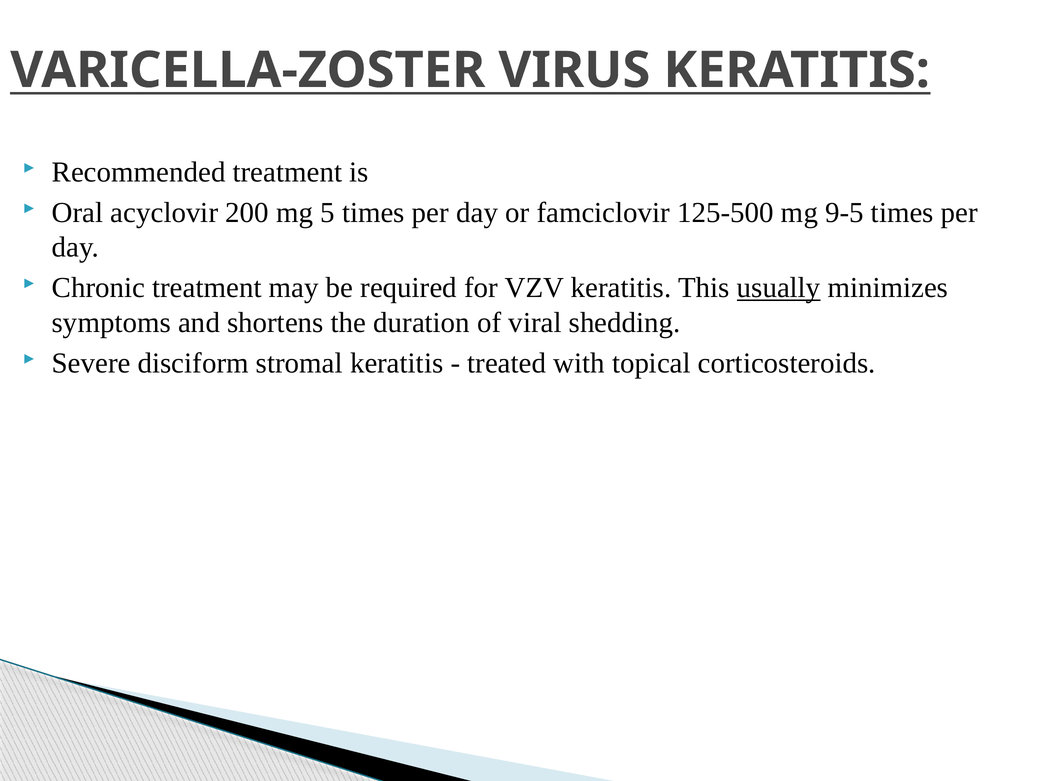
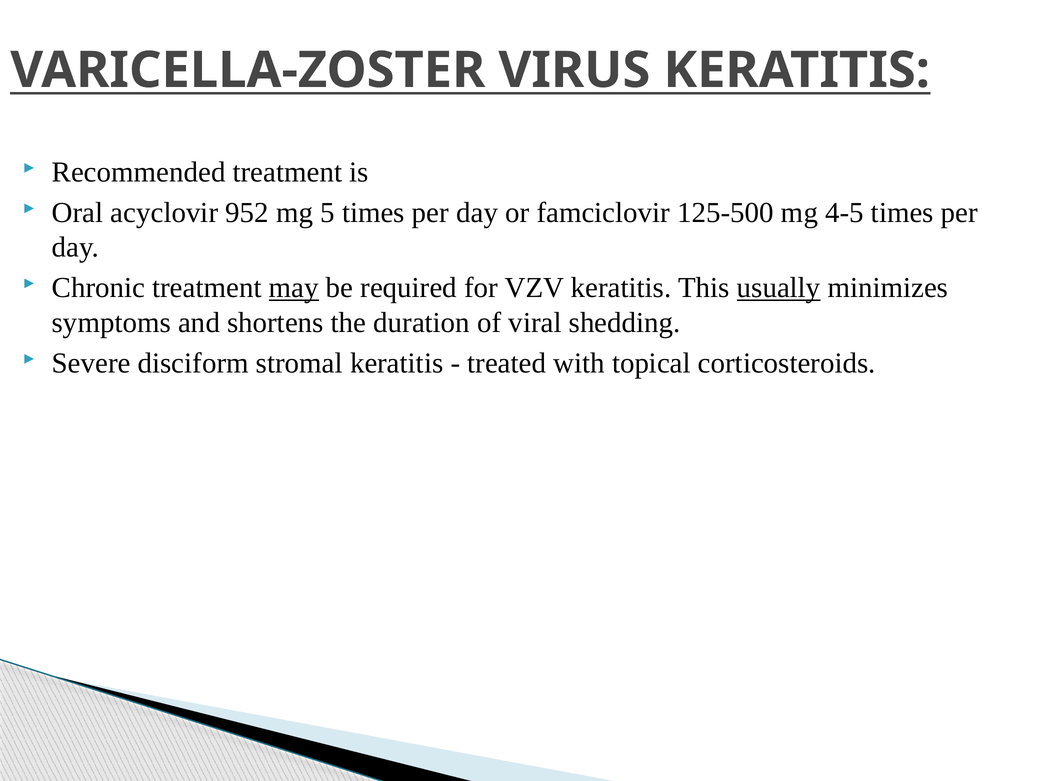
200: 200 -> 952 (247, 213)
9-5: 9-5 -> 4-5 (844, 213)
may underline: none -> present (294, 288)
